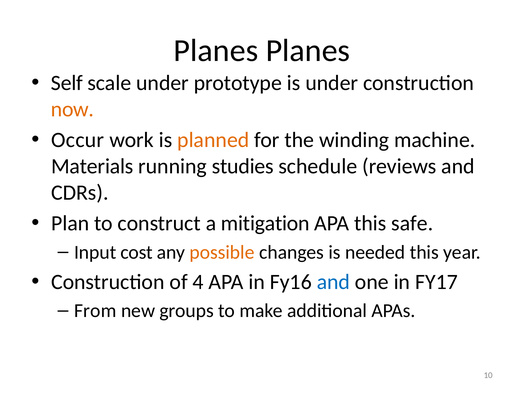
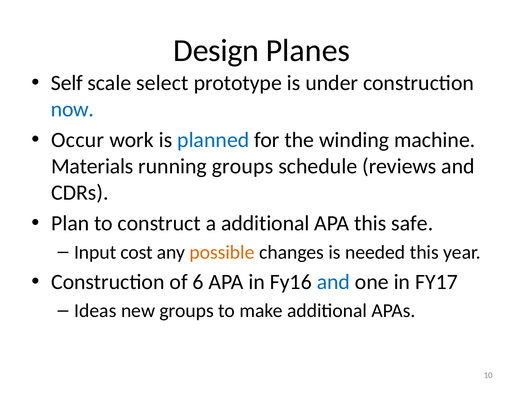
Planes: Planes -> Design (216, 51)
scale under: under -> select (162, 83)
now colour: orange -> blue (72, 109)
planned colour: orange -> blue (213, 140)
running studies: studies -> groups (243, 166)
a mitigation: mitigation -> additional (265, 223)
4: 4 -> 6 (198, 282)
From: From -> Ideas (95, 311)
